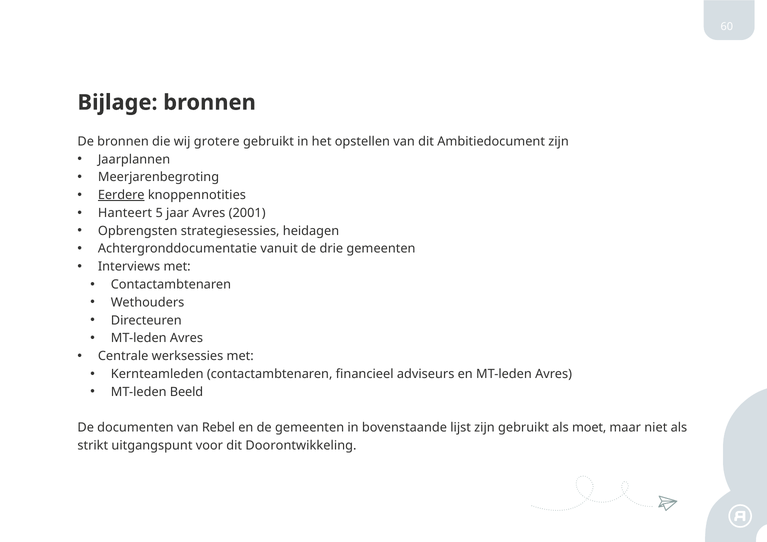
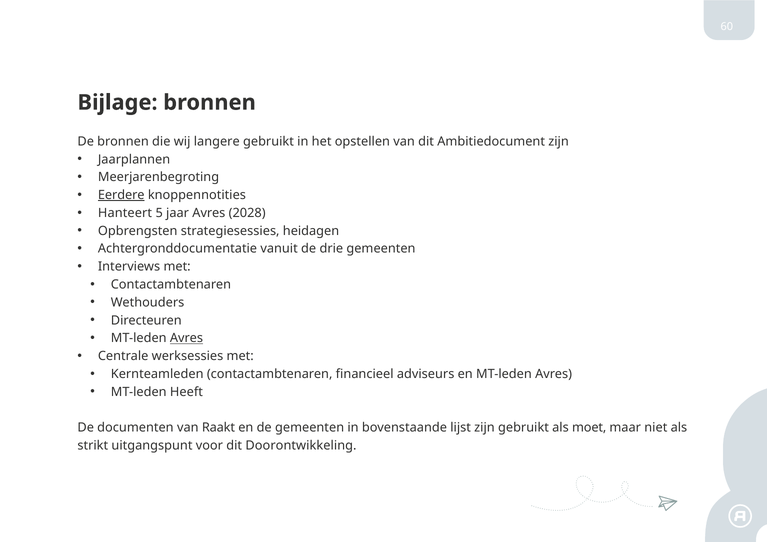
grotere: grotere -> langere (217, 142)
2001: 2001 -> 2028 (247, 213)
Avres underline: none -> present (186, 338)
Beeld: Beeld -> Heeft (186, 392)
Rebel: Rebel -> Raakt (218, 428)
